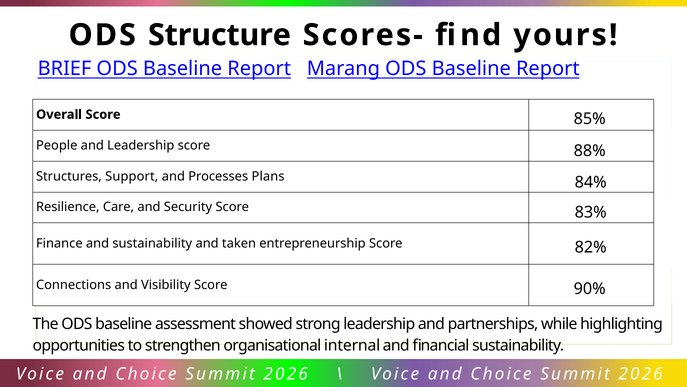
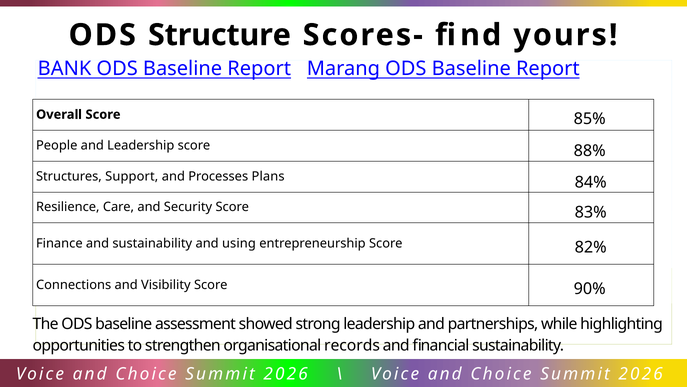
BRIEF: BRIEF -> BANK (65, 69)
taken: taken -> using (239, 243)
internal: internal -> records (352, 345)
